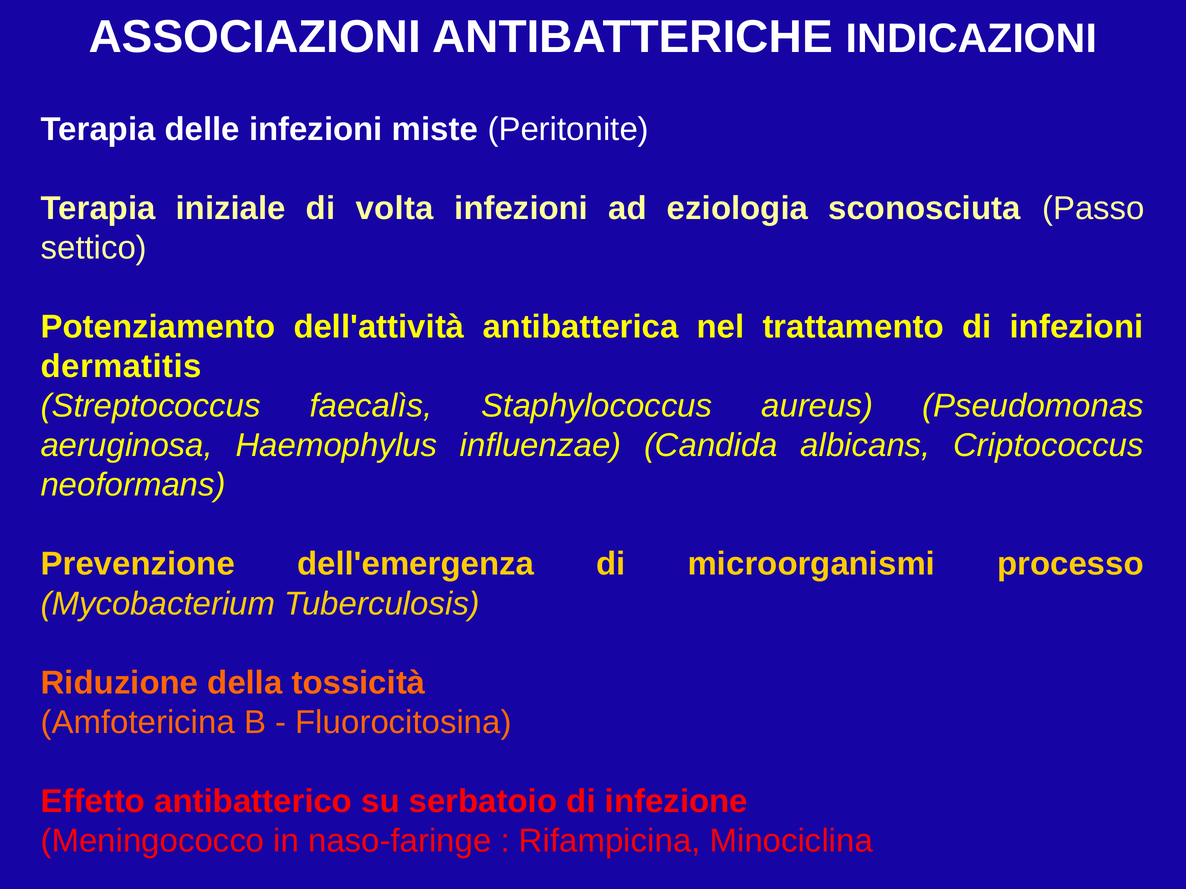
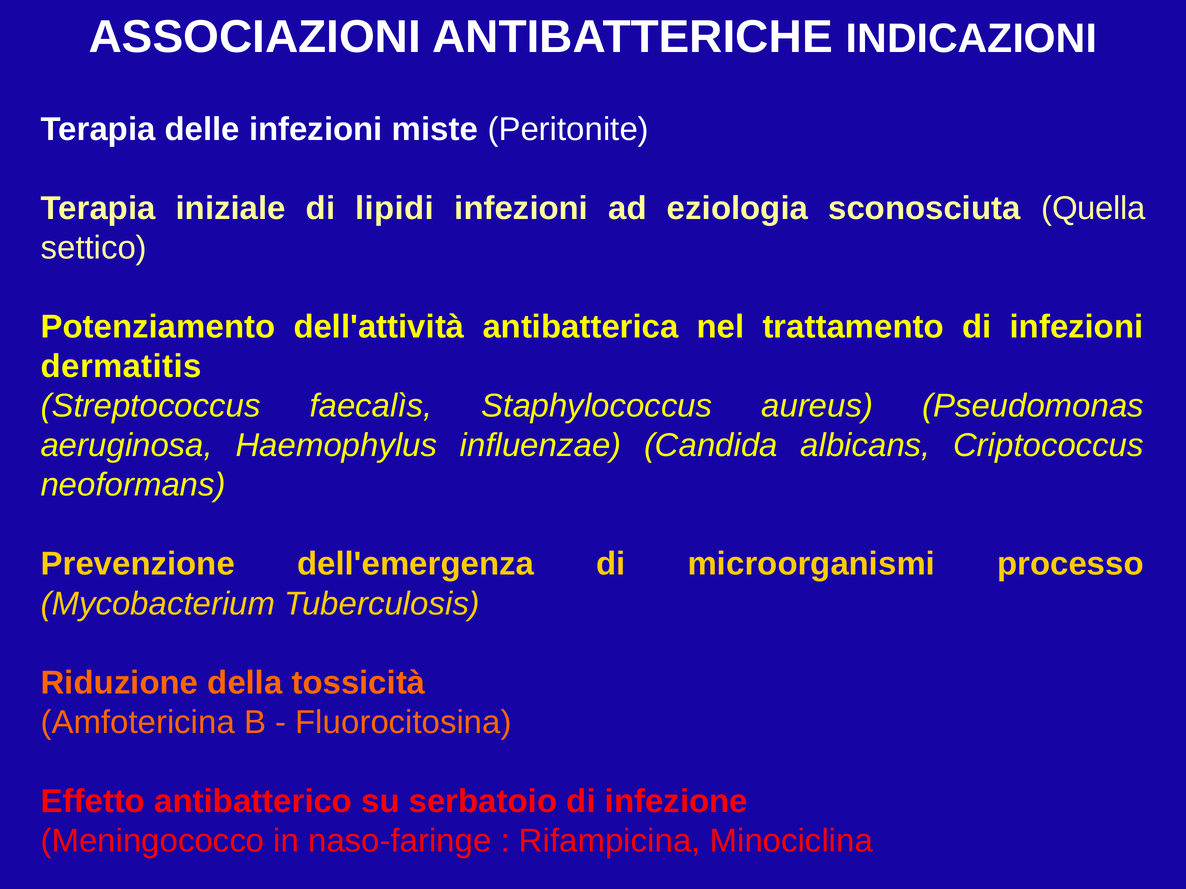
volta: volta -> lipidi (395, 208)
Passo: Passo -> Quella (1094, 208)
